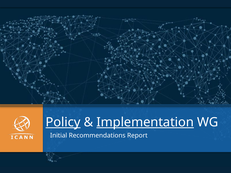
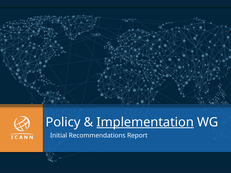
Policy underline: present -> none (63, 122)
